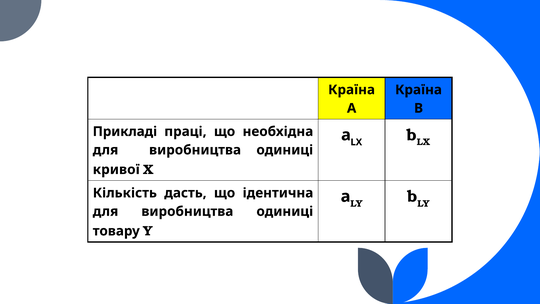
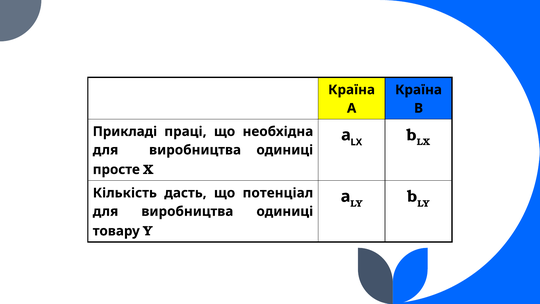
кривої: кривої -> просте (116, 169)
ідентична: ідентична -> потенціал (278, 193)
